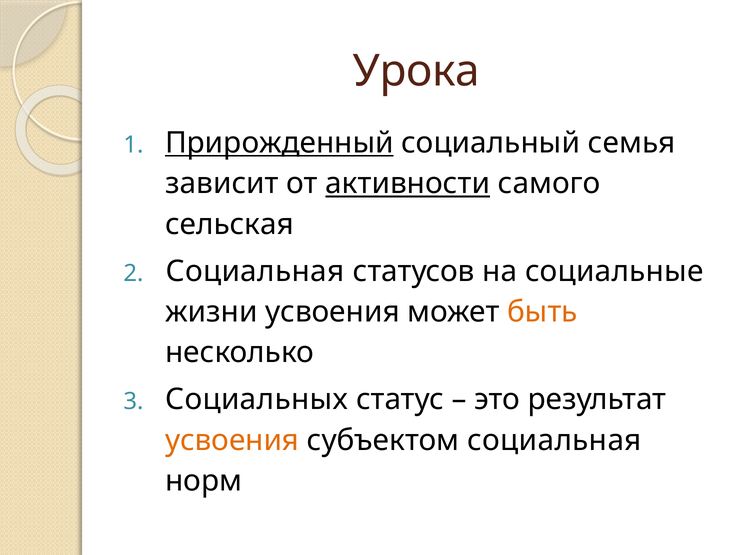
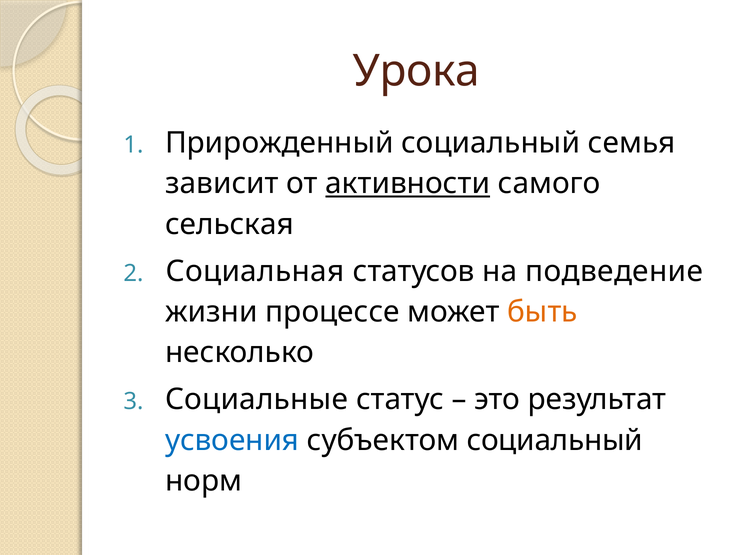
Прирожденный underline: present -> none (279, 143)
социальные: социальные -> подведение (614, 271)
жизни усвоения: усвоения -> процессе (333, 312)
Социальных: Социальных -> Социальные (257, 399)
усвоения colour: orange -> blue (232, 440)
субъектом социальная: социальная -> социальный (555, 440)
